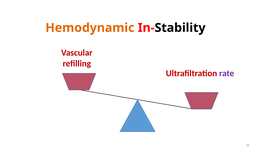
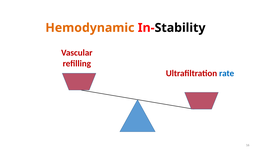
rate colour: purple -> blue (227, 73)
